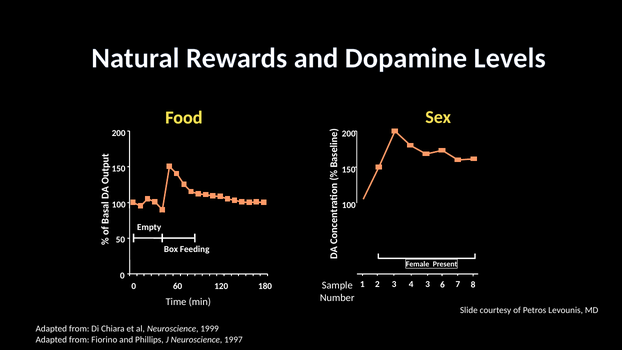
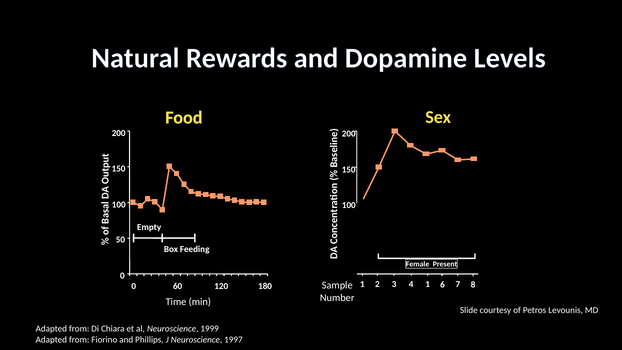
4 3: 3 -> 1 (428, 284)
